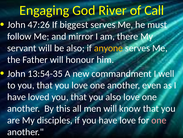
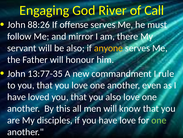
47:26: 47:26 -> 88:26 (39, 25)
biggest: biggest -> offense (74, 25)
13:54-35: 13:54-35 -> 13:77-35 (45, 73)
well: well -> rule (166, 73)
one colour: pink -> light green (159, 120)
